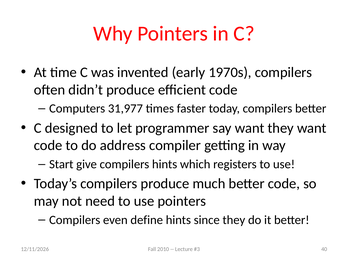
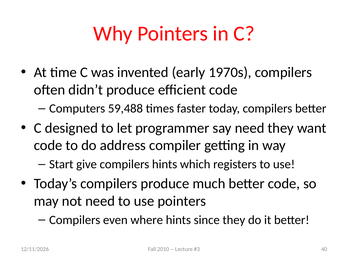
31,977: 31,977 -> 59,488 (125, 109)
say want: want -> need (250, 128)
define: define -> where (147, 220)
